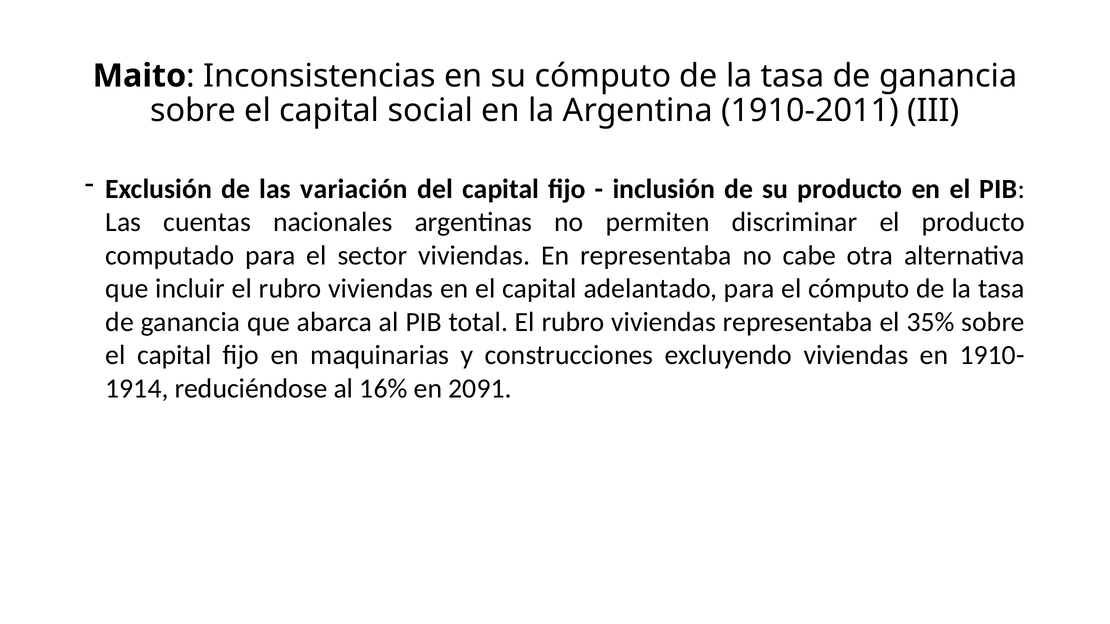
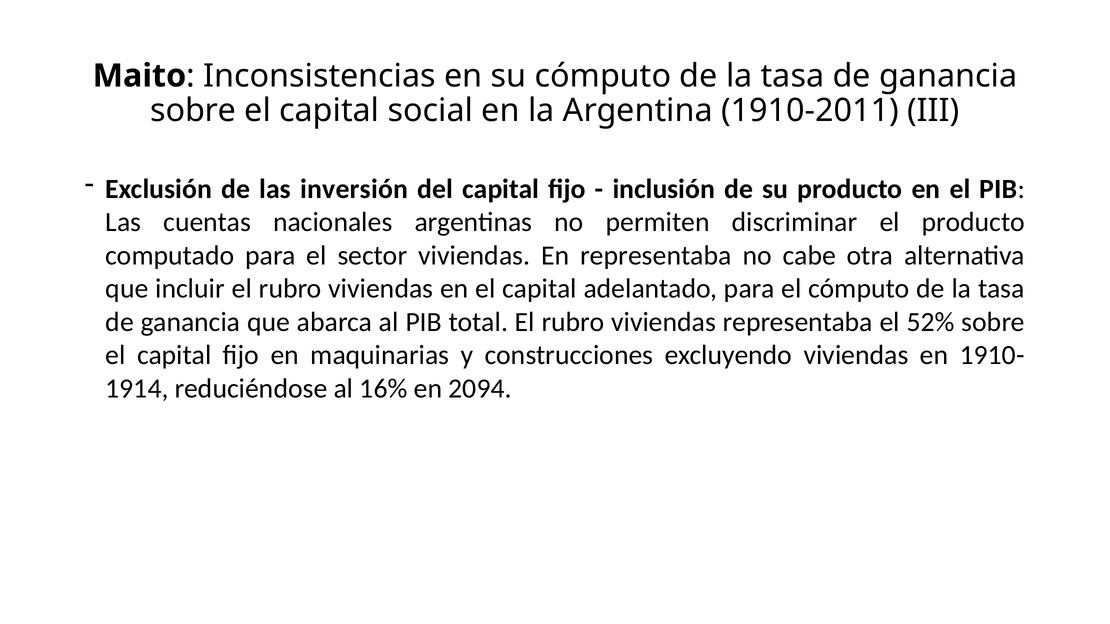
variación: variación -> inversión (354, 189)
35%: 35% -> 52% (931, 322)
2091: 2091 -> 2094 (480, 389)
